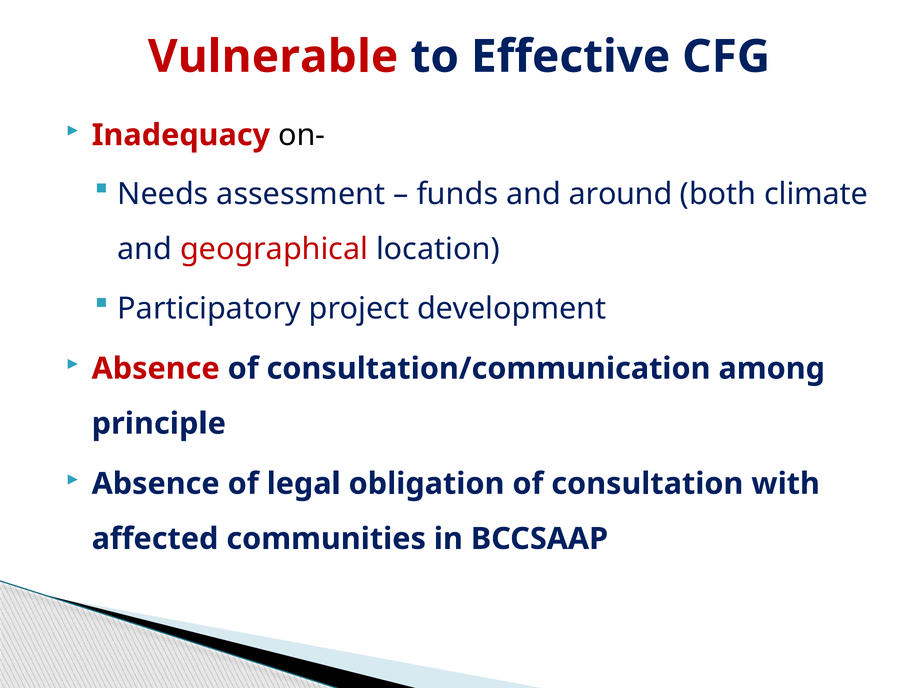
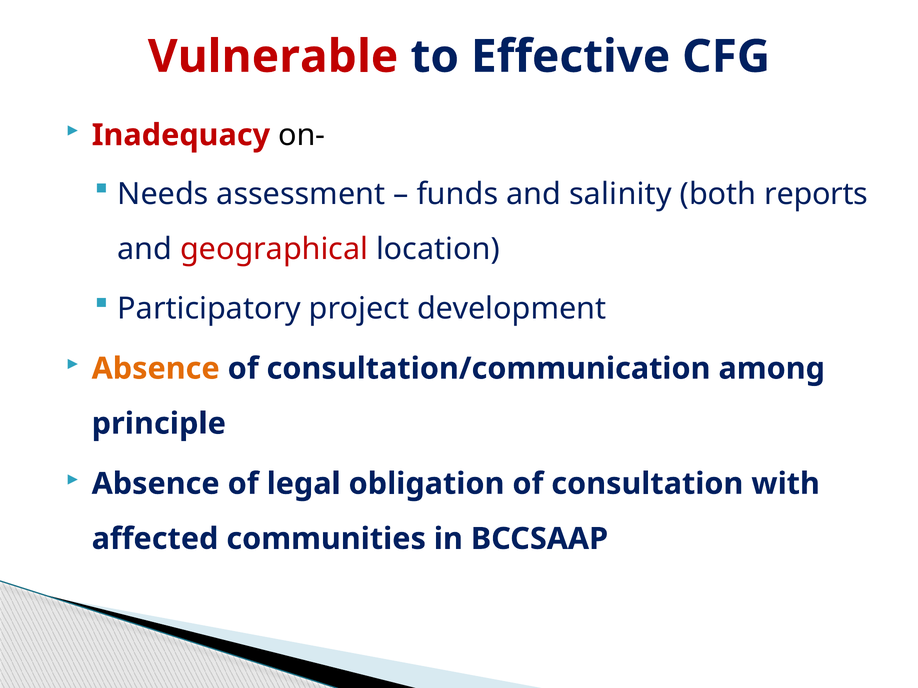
around: around -> salinity (620, 194)
climate: climate -> reports (816, 194)
Absence colour: red -> orange (156, 369)
